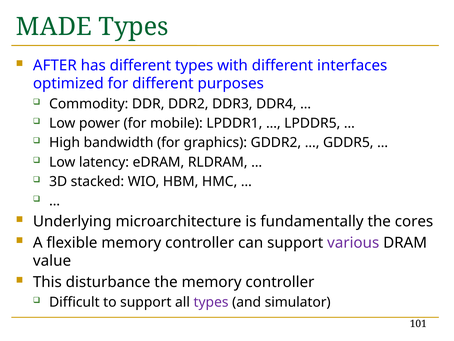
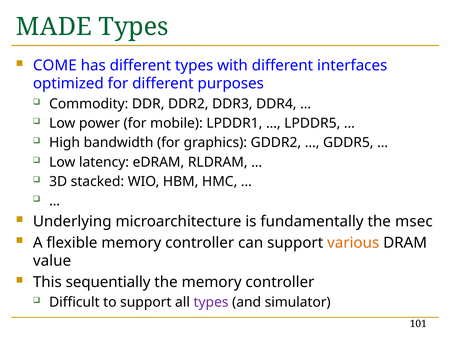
AFTER: AFTER -> COME (55, 65)
cores: cores -> msec (414, 221)
various colour: purple -> orange (353, 242)
disturbance: disturbance -> sequentially (108, 282)
